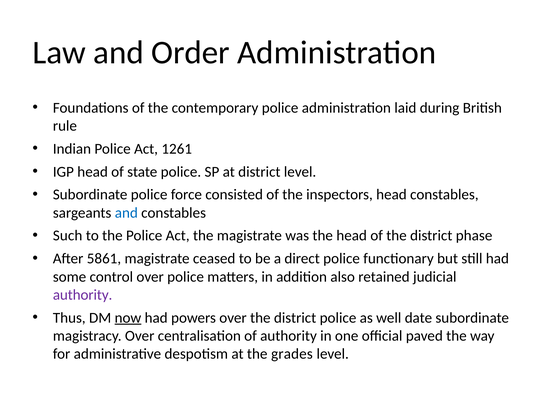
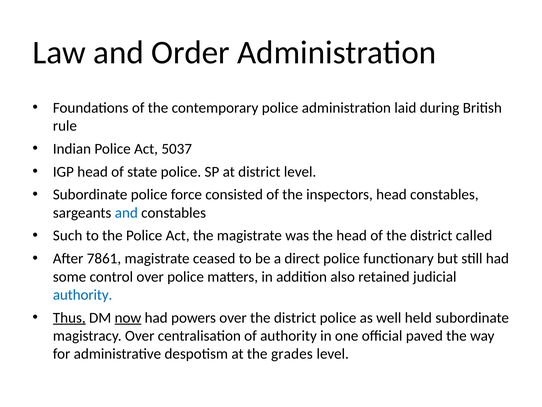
1261: 1261 -> 5037 (177, 149)
phase: phase -> called (474, 235)
5861: 5861 -> 7861 (104, 258)
authority colour: purple -> blue (83, 294)
Thus underline: none -> present (69, 317)
date: date -> held (418, 317)
